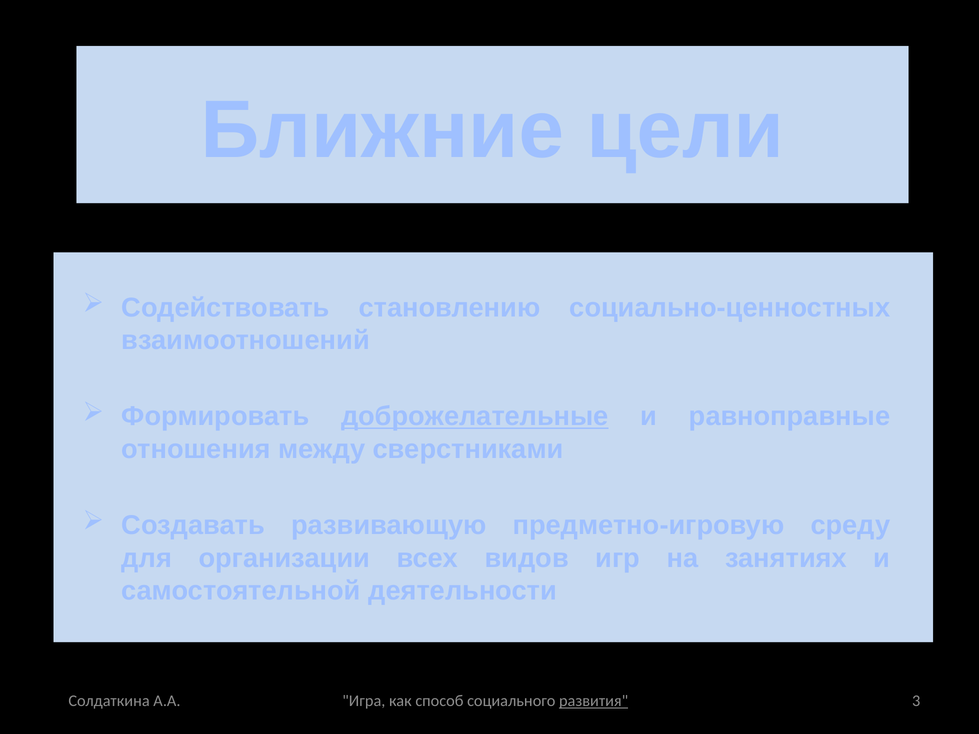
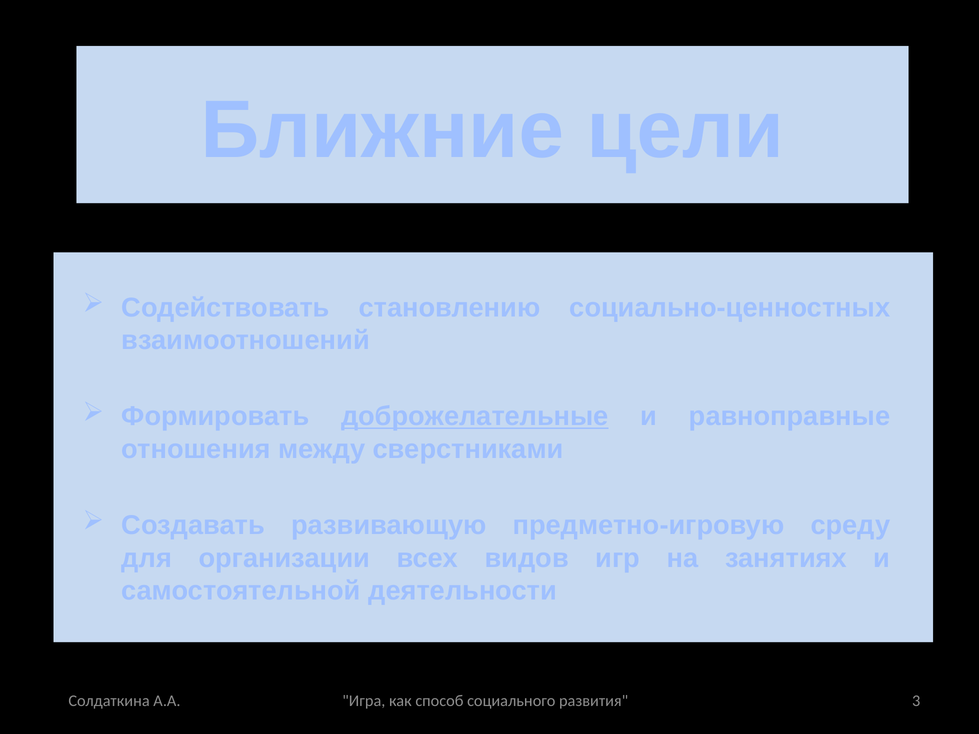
развития underline: present -> none (594, 701)
